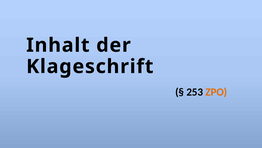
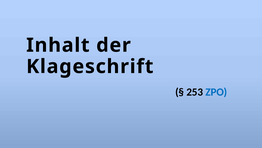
ZPO colour: orange -> blue (216, 92)
